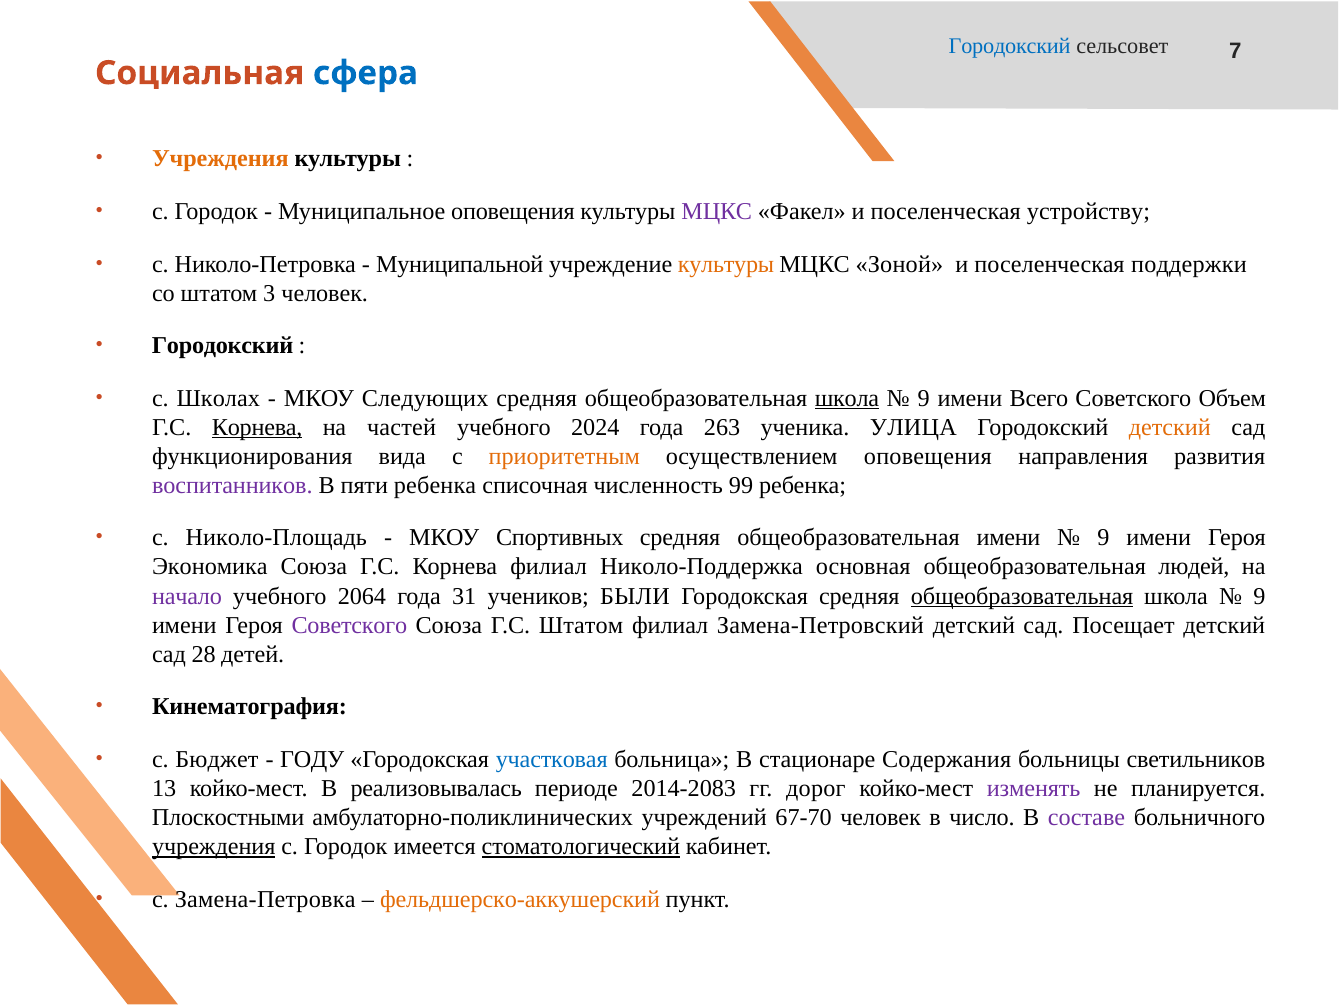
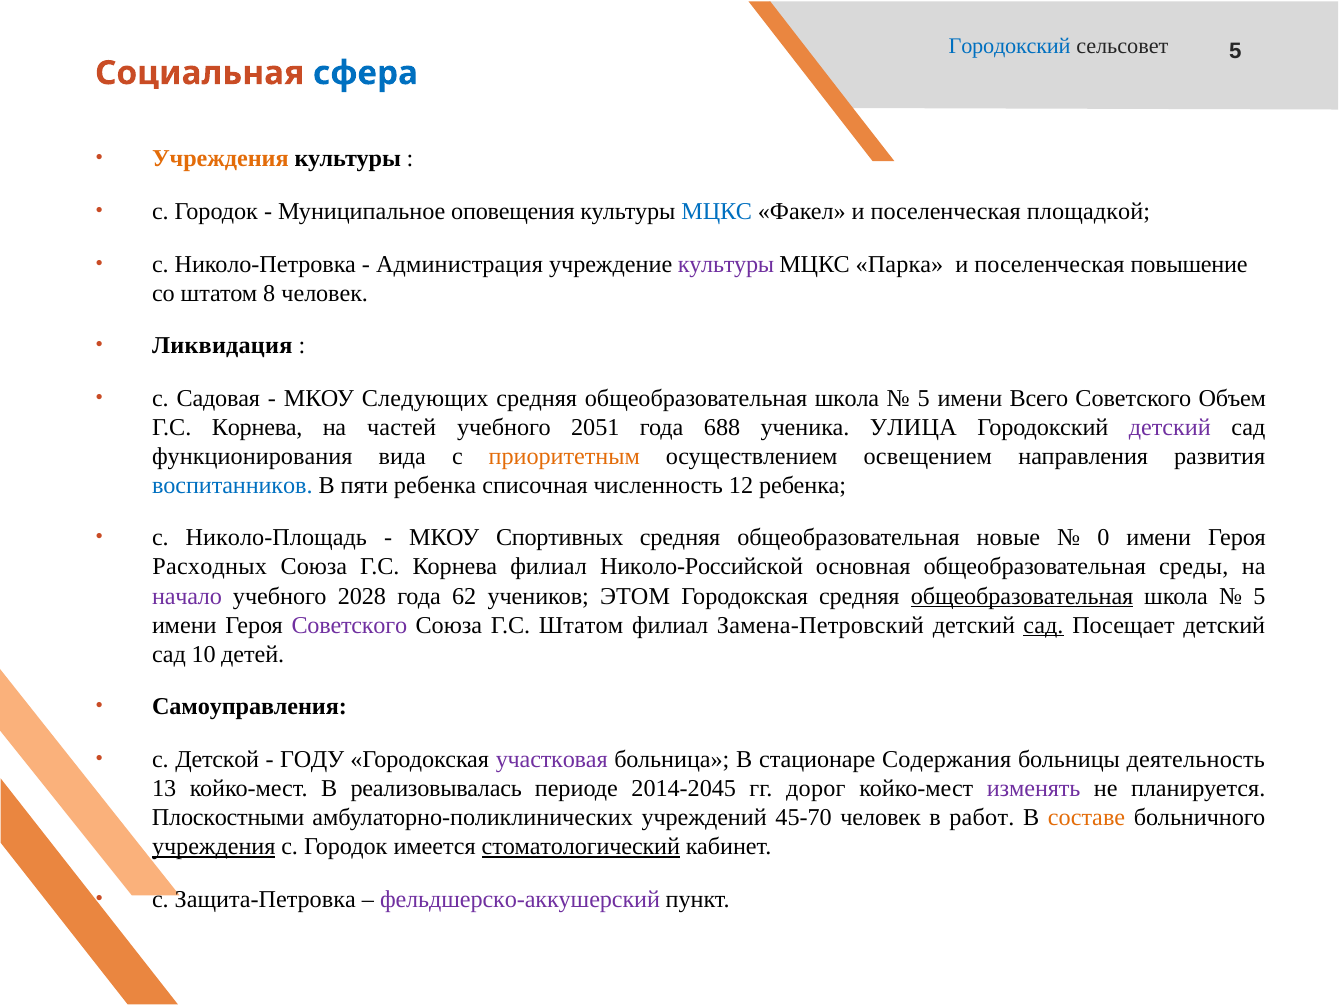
сельсовет 7: 7 -> 5 (1235, 51)
МЦКС colour: purple -> blue (717, 211)
устройству: устройству -> площадкой (1088, 211)
Муниципальной: Муниципальной -> Администрация (459, 264)
культуры colour: orange -> purple (726, 264)
Зоной: Зоной -> Парка (899, 264)
поддержки: поддержки -> повышение (1189, 264)
3: 3 -> 8 (269, 293)
Городокский: Городокский -> Ликвидация (222, 345)
Школах: Школах -> Садовая (218, 398)
школа underline: present -> none (847, 398)
9: 9 -> 5 (924, 398)
Корнева underline: present -> none (257, 427)
2024: 2024 -> 2051 (595, 427)
263: 263 -> 688 (722, 427)
детский colour: orange -> purple (1170, 427)
осуществлением оповещения: оповещения -> освещением (928, 456)
воспитанников colour: purple -> blue (232, 485)
99: 99 -> 12 (741, 485)
общеобразовательная имени: имени -> новые (1008, 538)
9: 9 -> 0 (1103, 538)
Экономика: Экономика -> Расходных (210, 567)
Николо-Поддержка: Николо-Поддержка -> Николо-Российской (702, 567)
людей: людей -> среды (1194, 567)
2064: 2064 -> 2028 (362, 596)
31: 31 -> 62 (464, 596)
БЫЛИ: БЫЛИ -> ЭТОМ (635, 596)
9: 9 -> 5 (1259, 596)
сад underline: none -> present (1044, 625)
28: 28 -> 10 (204, 654)
Кинематография: Кинематография -> Самоуправления (249, 706)
Бюджет: Бюджет -> Детской (217, 759)
участковая colour: blue -> purple (552, 759)
светильников: светильников -> деятельность (1196, 759)
2014-2083: 2014-2083 -> 2014-2045 (684, 788)
67-70: 67-70 -> 45-70 (804, 817)
число: число -> работ (982, 817)
составе colour: purple -> orange (1087, 817)
Замена-Петровка: Замена-Петровка -> Защита-Петровка (265, 898)
фельдшерско-аккушерский colour: orange -> purple (520, 898)
